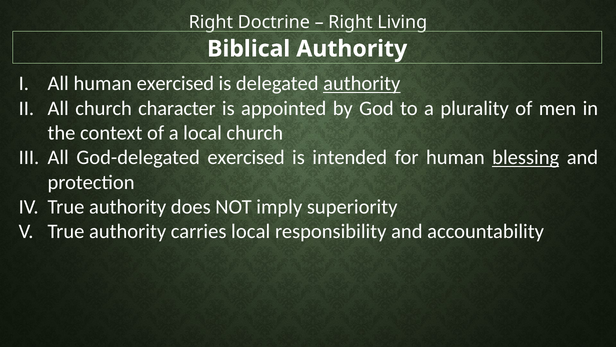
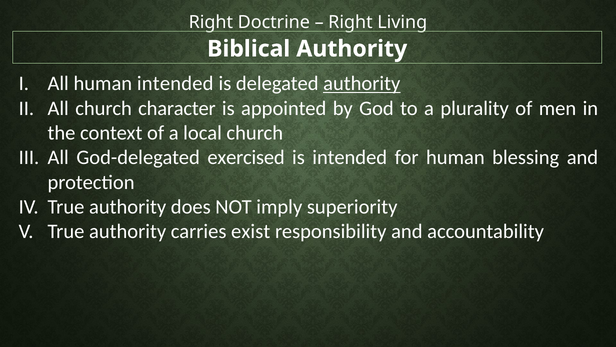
human exercised: exercised -> intended (175, 83)
blessing underline: present -> none (526, 157)
carries local: local -> exist (251, 231)
